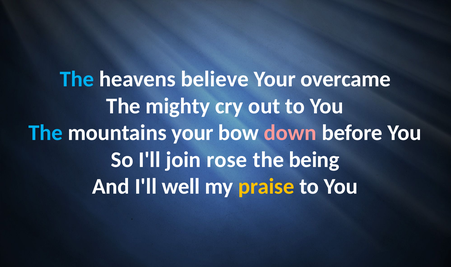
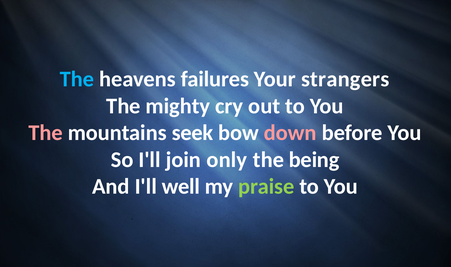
believe: believe -> failures (215, 79)
overcame: overcame -> strangers (345, 79)
The colour: light blue -> pink (45, 133)
mountains your: your -> seek (193, 133)
rose: rose -> only (227, 160)
praise colour: yellow -> light green (266, 187)
